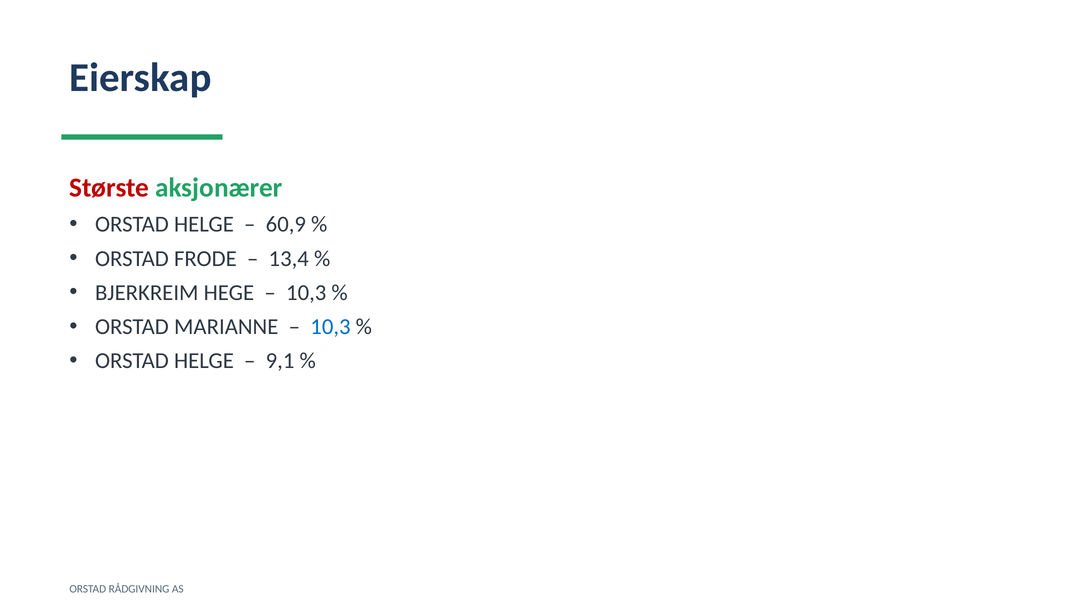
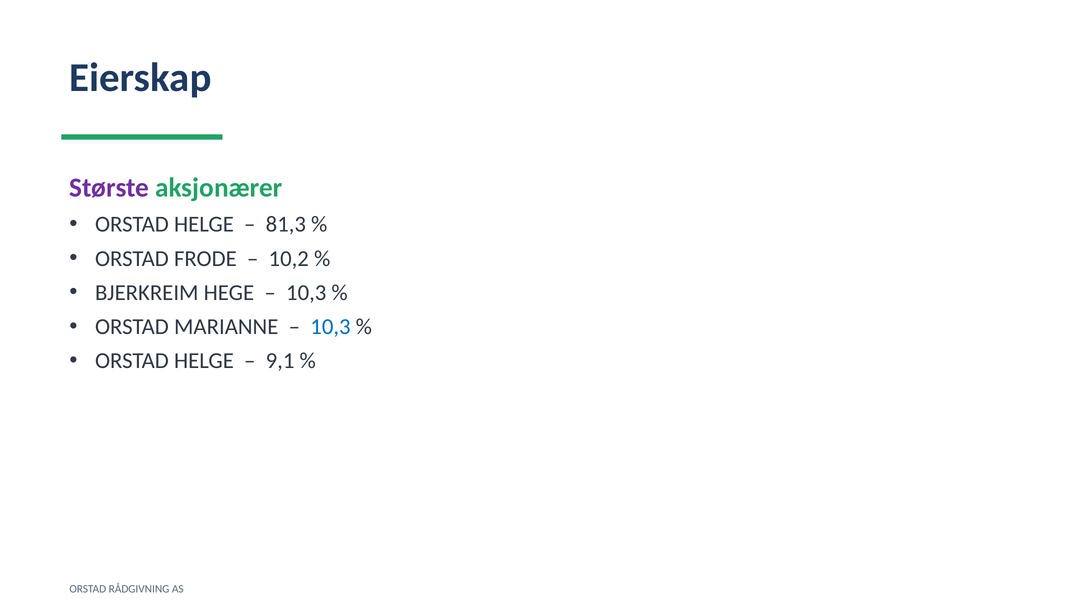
Største colour: red -> purple (109, 188)
60,9: 60,9 -> 81,3 (286, 224)
13,4: 13,4 -> 10,2 (289, 258)
